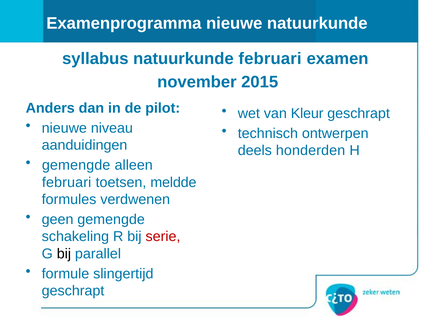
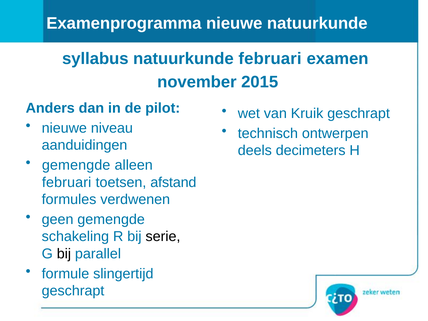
Kleur: Kleur -> Kruik (307, 113)
honderden: honderden -> decimeters (311, 151)
meldde: meldde -> afstand (173, 182)
serie colour: red -> black (163, 237)
